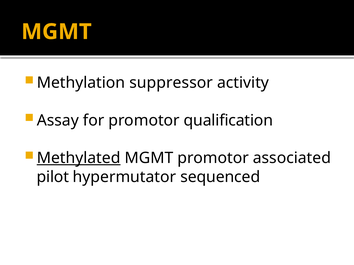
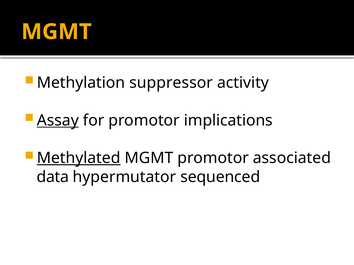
Assay underline: none -> present (58, 121)
qualification: qualification -> implications (228, 121)
pilot: pilot -> data (53, 177)
